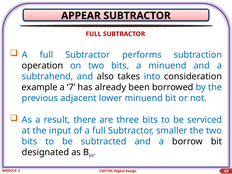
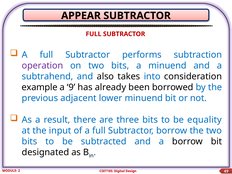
operation colour: black -> purple (42, 66)
7: 7 -> 9 (71, 87)
serviced: serviced -> equality (205, 120)
Subtractor smaller: smaller -> borrow (172, 131)
